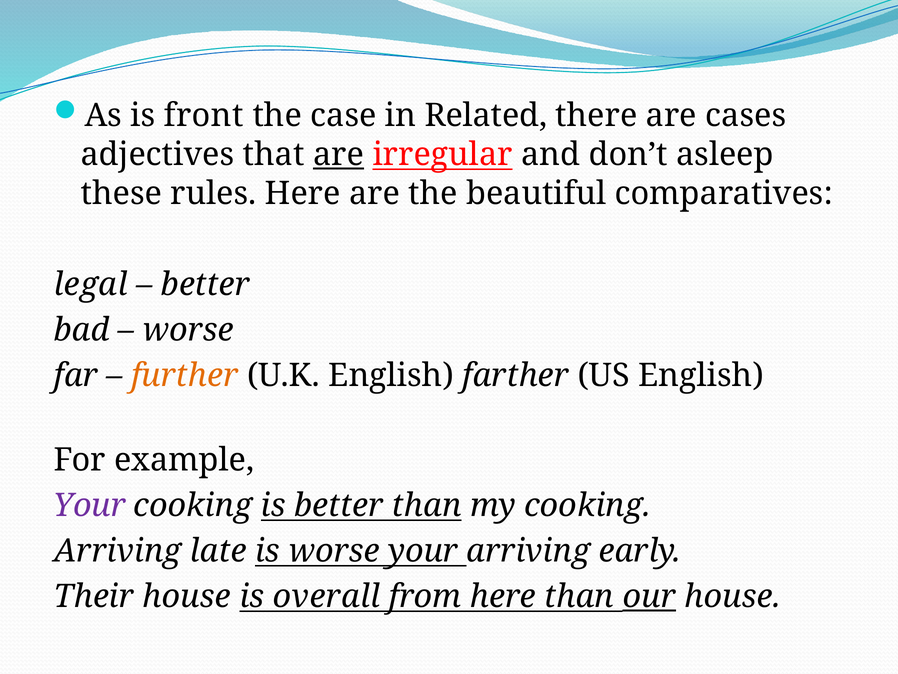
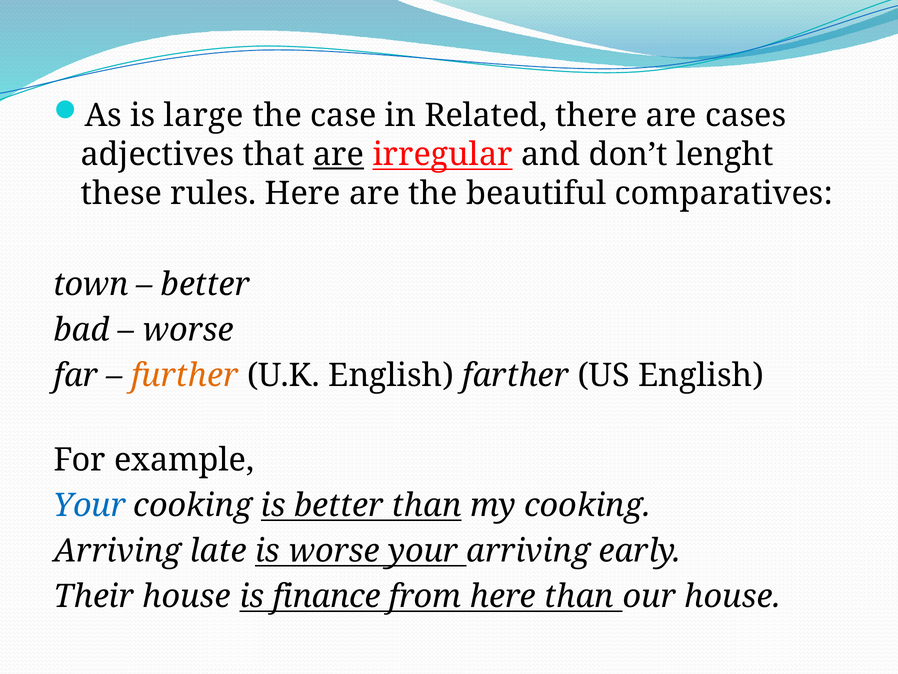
front: front -> large (204, 115)
asleep: asleep -> lenght (725, 154)
legal: legal -> town (91, 284)
Your colour: purple -> blue (89, 505)
overall: overall -> finance (327, 596)
our underline: present -> none (649, 596)
